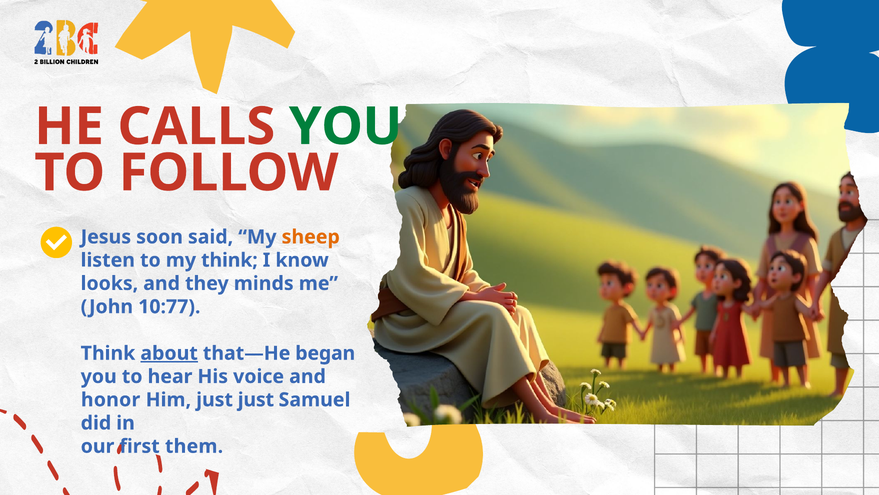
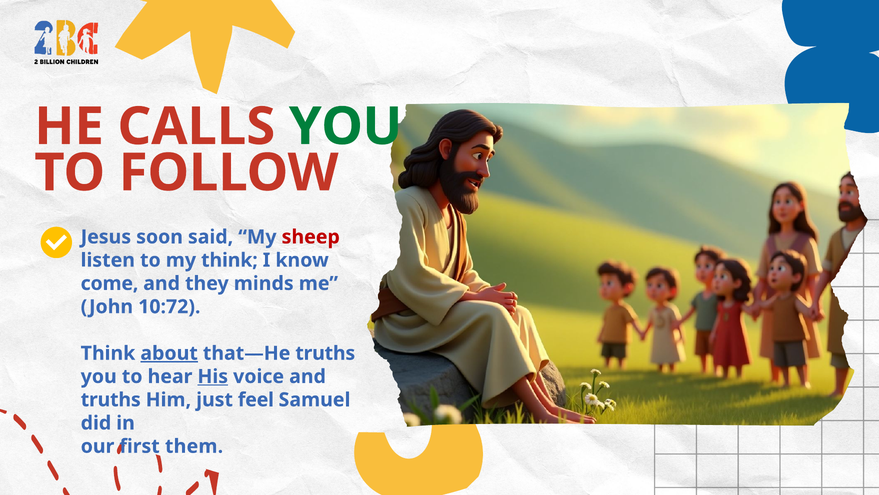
sheep colour: orange -> red (311, 237)
looks: looks -> come (110, 283)
10:77: 10:77 -> 10:72 (169, 306)
that—He began: began -> truths (325, 353)
His underline: none -> present (213, 376)
honor: honor -> truths (111, 399)
just just: just -> feel (256, 399)
